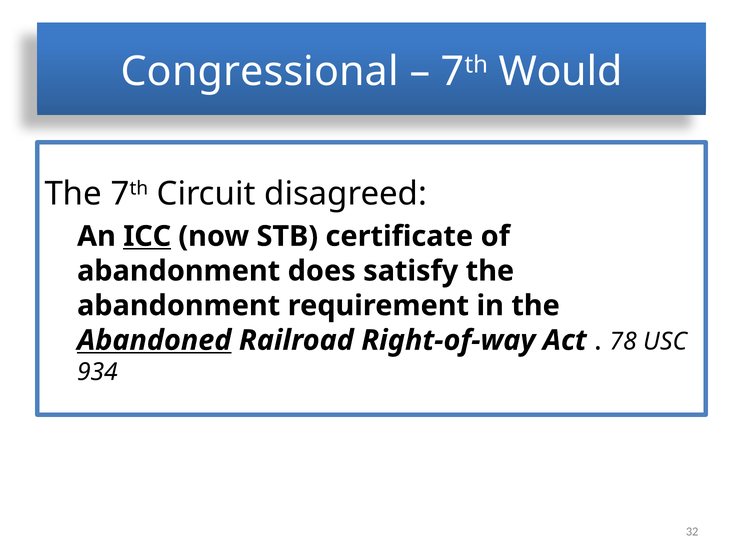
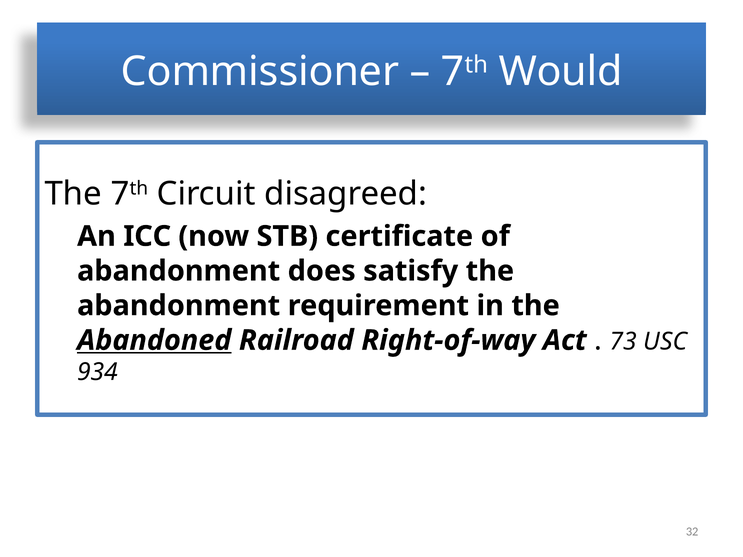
Congressional: Congressional -> Commissioner (260, 72)
ICC underline: present -> none (147, 236)
78: 78 -> 73 (623, 342)
